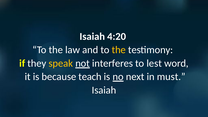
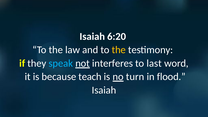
4:20: 4:20 -> 6:20 (117, 36)
speak colour: yellow -> light blue (61, 63)
lest: lest -> last (154, 63)
next: next -> turn (135, 77)
must: must -> flood (171, 77)
